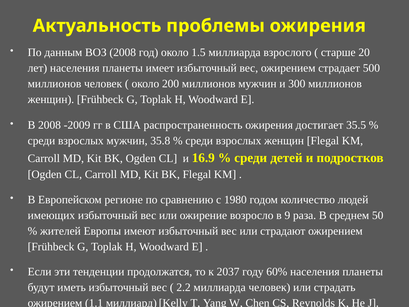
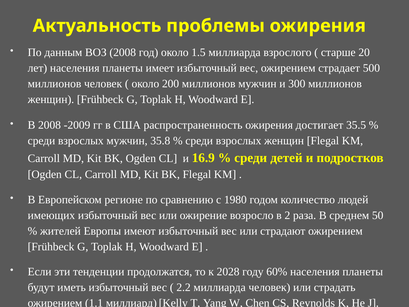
9: 9 -> 2 (287, 215)
2037: 2037 -> 2028 (228, 271)
